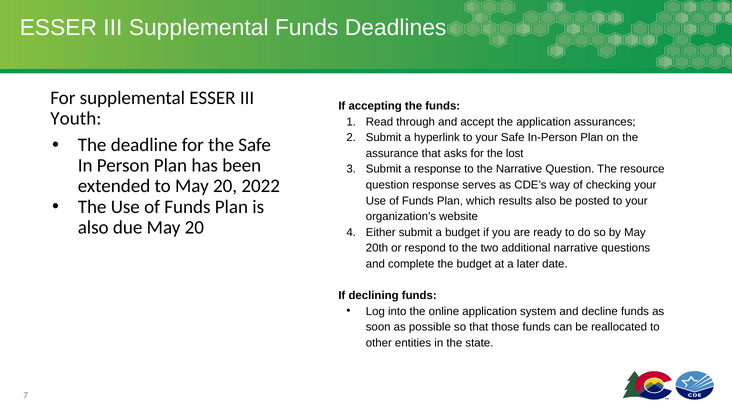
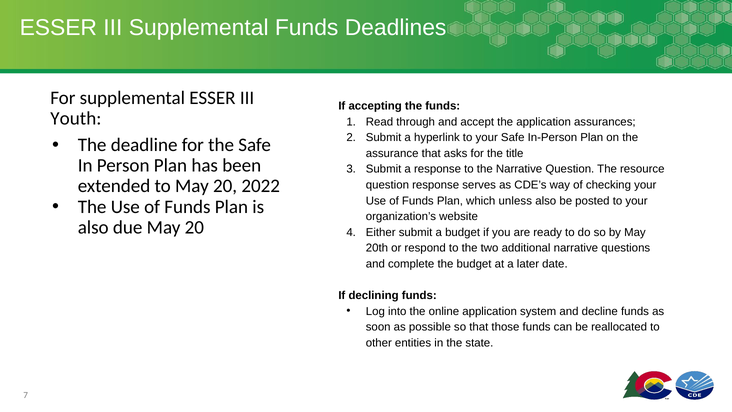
lost: lost -> title (515, 153)
results: results -> unless (515, 201)
